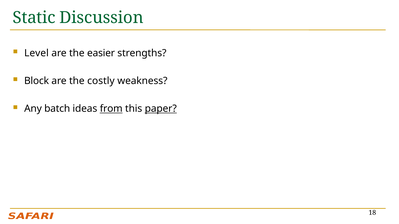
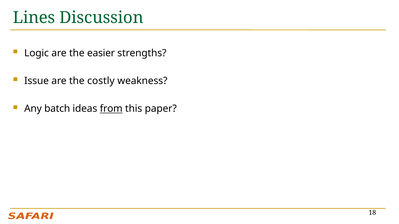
Static: Static -> Lines (34, 18)
Level: Level -> Logic (37, 53)
Block: Block -> Issue (37, 81)
paper underline: present -> none (161, 109)
